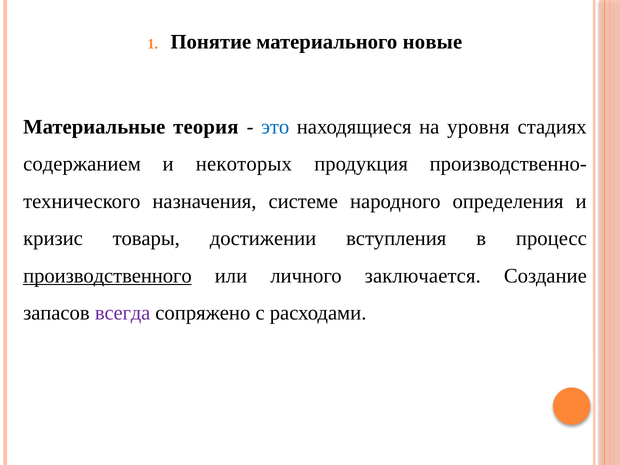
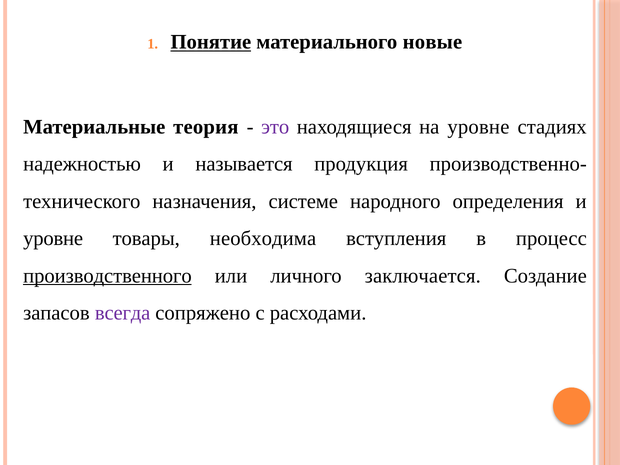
Понятие underline: none -> present (211, 42)
это colour: blue -> purple (275, 127)
на уровня: уровня -> уровне (478, 127)
содержанием: содержанием -> надежностью (82, 164)
некоторых: некоторых -> называется (244, 164)
кризис: кризис -> уровне (53, 239)
достижении: достижении -> необходима (263, 239)
